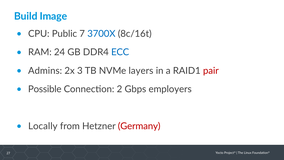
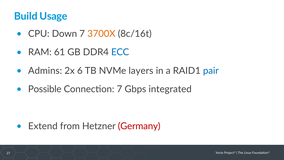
Image: Image -> Usage (53, 16)
Public: Public -> Down (64, 34)
3700X colour: blue -> orange (101, 34)
24: 24 -> 61 (60, 52)
3: 3 -> 6 (80, 71)
pair colour: red -> blue (211, 71)
Connection 2: 2 -> 7 (119, 89)
employers: employers -> integrated (170, 89)
Locally: Locally -> Extend (43, 126)
